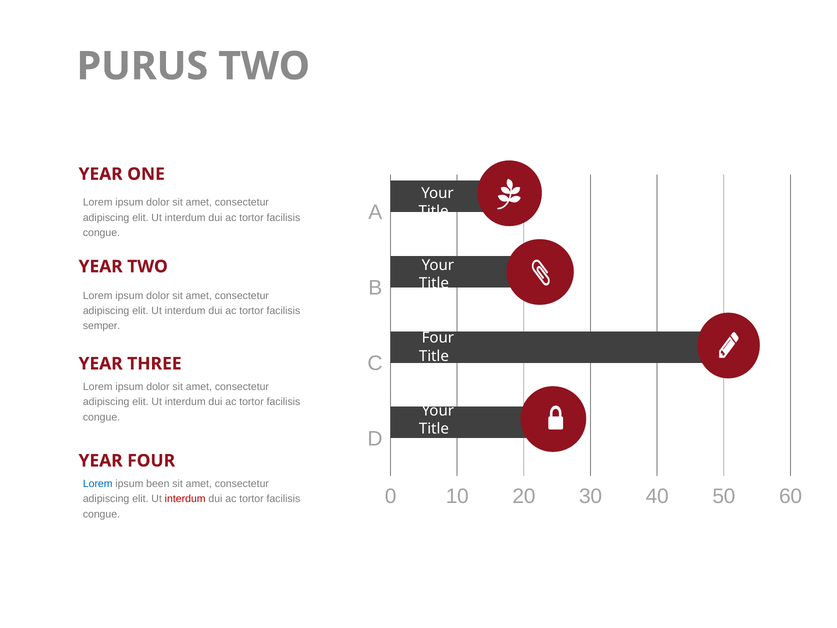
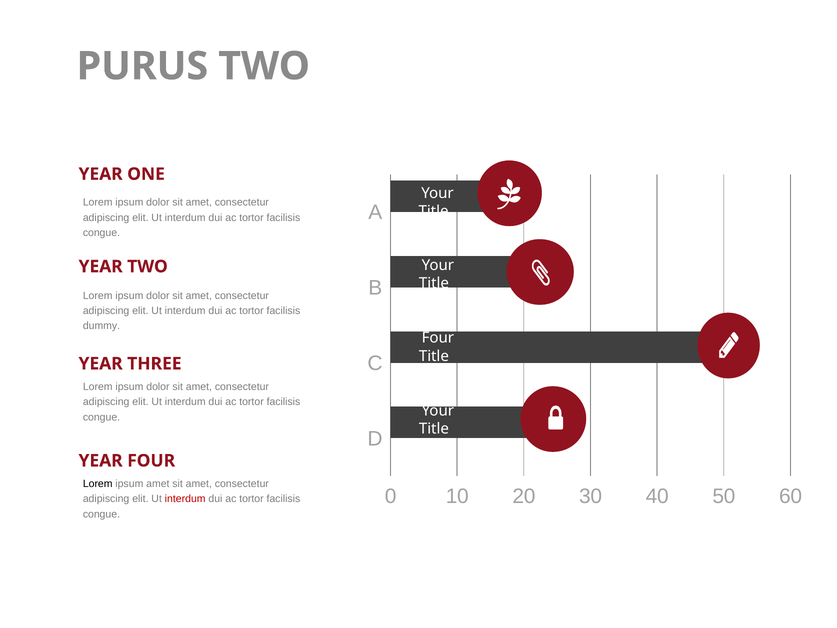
semper: semper -> dummy (101, 326)
Lorem colour: blue -> black (98, 484)
ipsum been: been -> amet (158, 484)
